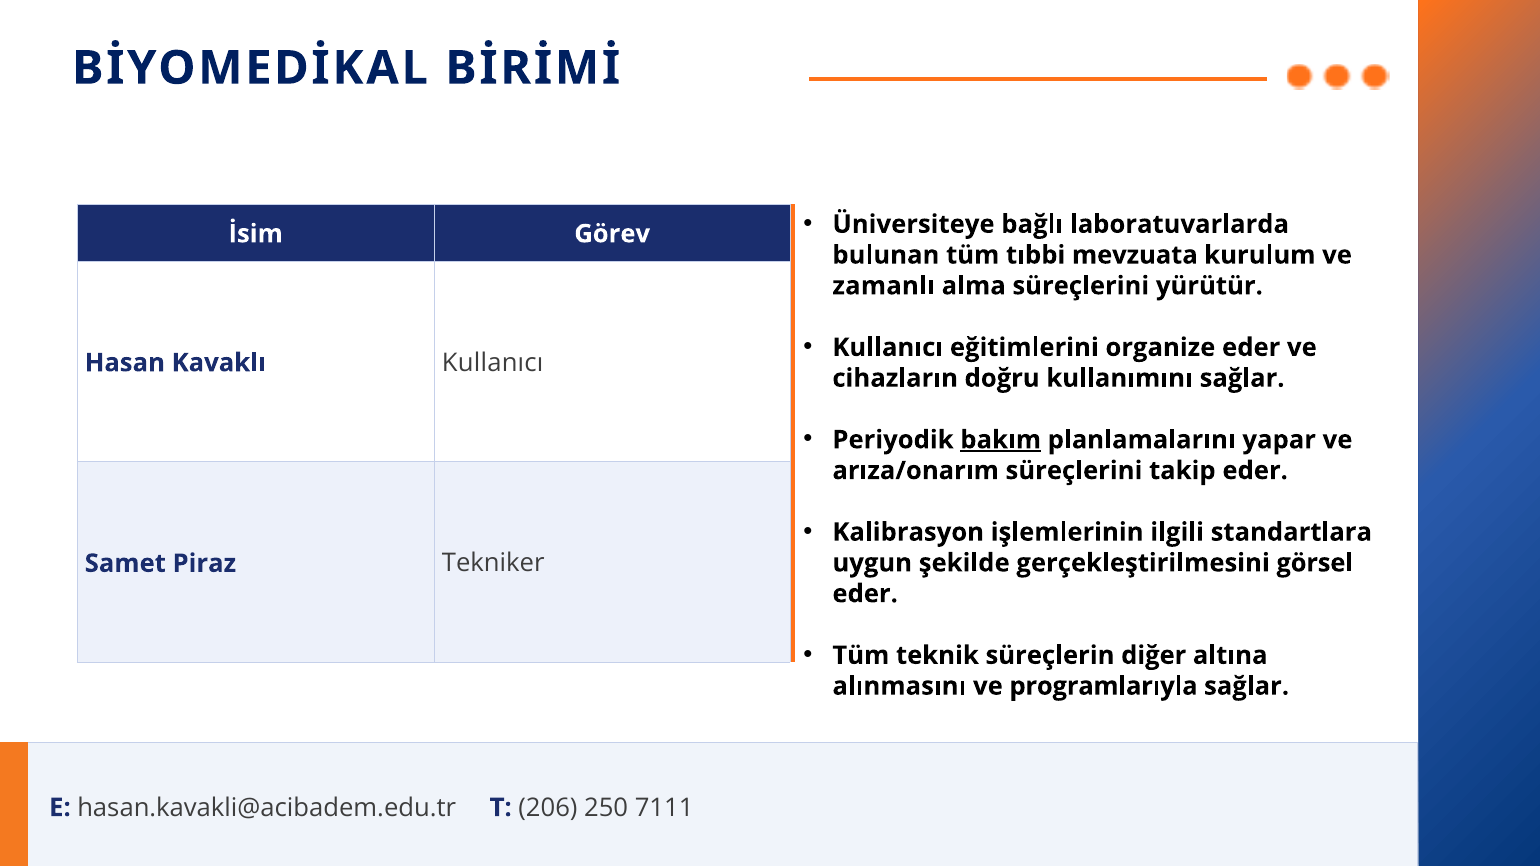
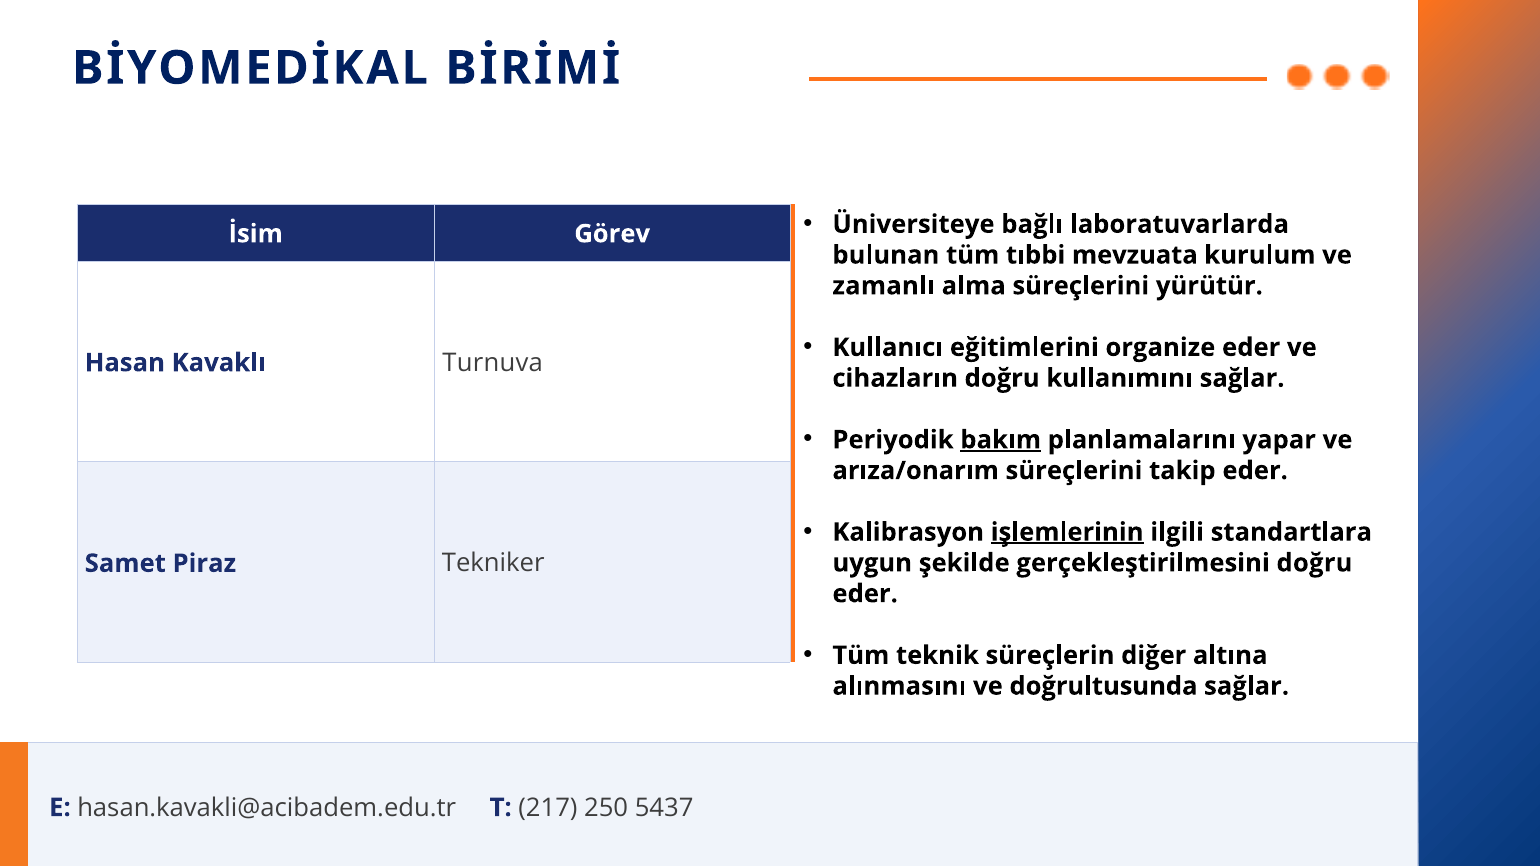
Kavaklı Kullanıcı: Kullanıcı -> Turnuva (493, 363)
işlemlerinin underline: none -> present (1067, 532)
gerçekleştirilmesini görsel: görsel -> doğru (1314, 563)
programlarıyla: programlarıyla -> doğrultusunda (1103, 686)
206: 206 -> 217 (548, 808)
7111: 7111 -> 5437 (664, 808)
